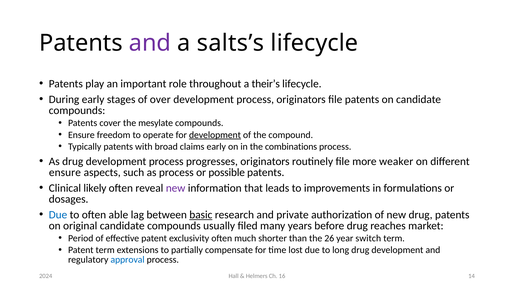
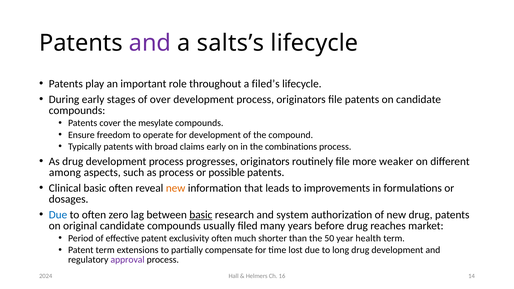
their’s: their’s -> filed’s (266, 84)
development underline: present -> none (215, 135)
ensure: ensure -> among (65, 173)
Clinical likely: likely -> basic (95, 188)
new colour: purple -> orange (176, 188)
able: able -> zero (118, 215)
private: private -> system (292, 215)
26: 26 -> 50 (329, 238)
switch: switch -> health (368, 238)
approval colour: blue -> purple (128, 260)
